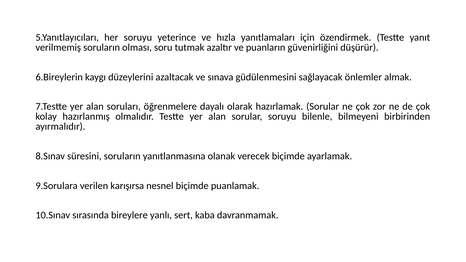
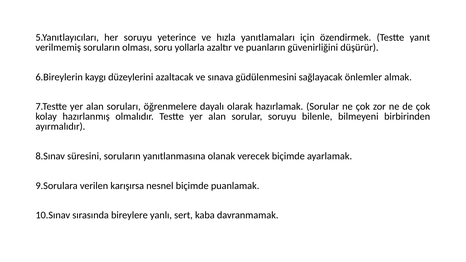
tutmak: tutmak -> yollarla (190, 47)
